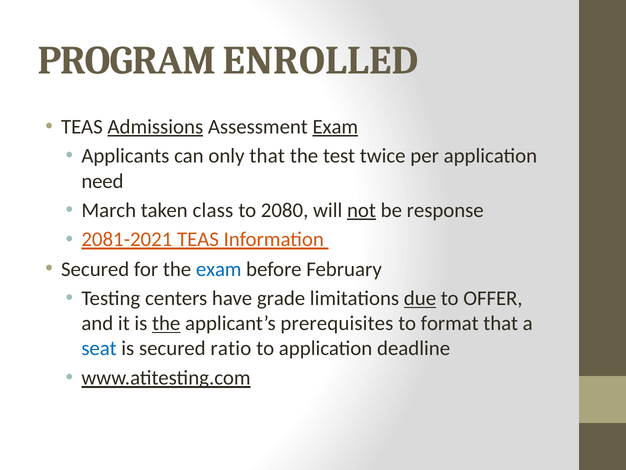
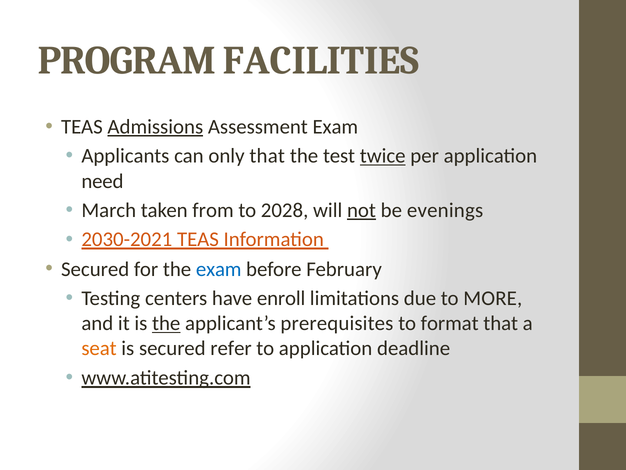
ENROLLED: ENROLLED -> FACILITIES (321, 61)
Exam underline: present -> none (335, 127)
twice underline: none -> present (383, 156)
class: class -> from (213, 210)
2080: 2080 -> 2028 (285, 210)
response: response -> evenings (445, 210)
2081-2021: 2081-2021 -> 2030-2021 (127, 239)
grade: grade -> enroll (281, 298)
due underline: present -> none (420, 298)
OFFER: OFFER -> MORE (493, 298)
seat colour: blue -> orange (99, 348)
ratio: ratio -> refer (231, 348)
